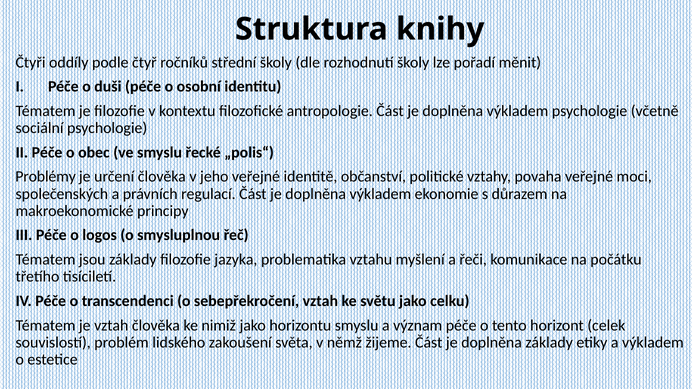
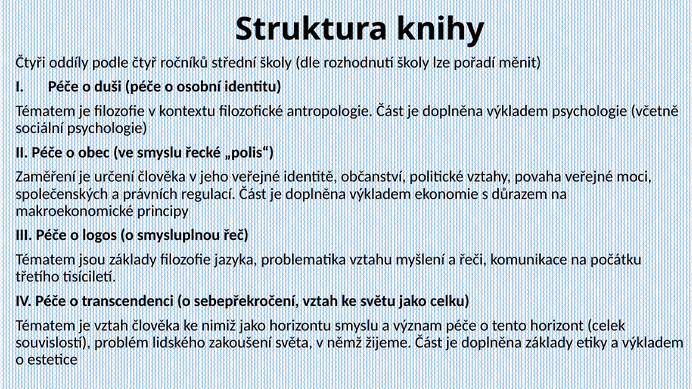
Problémy: Problémy -> Zaměření (46, 177)
